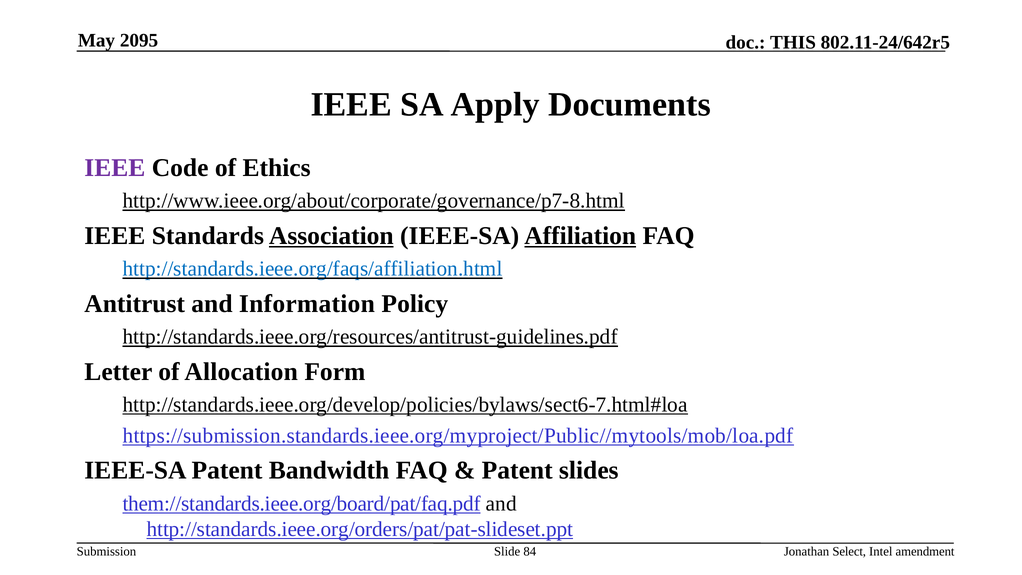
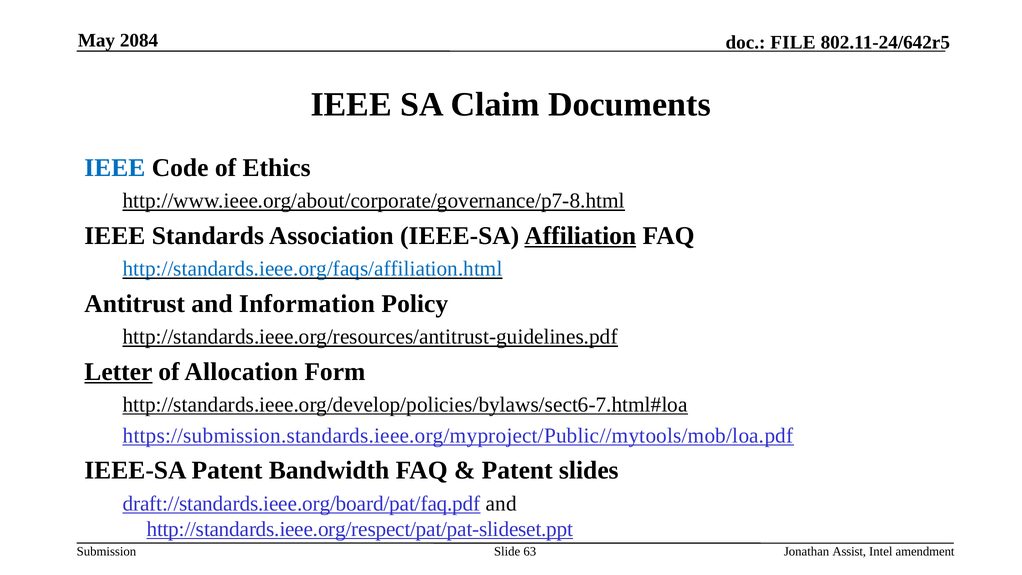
2095: 2095 -> 2084 (139, 41)
THIS: THIS -> FILE (793, 43)
Apply: Apply -> Claim (495, 104)
IEEE colour: purple -> blue (115, 168)
Association underline: present -> none (331, 236)
Letter underline: none -> present (118, 372)
them://standards.ieee.org/board/pat/faq.pdf: them://standards.ieee.org/board/pat/faq.pdf -> draft://standards.ieee.org/board/pat/faq.pdf (302, 503)
http://standards.ieee.org/orders/pat/pat-slideset.ppt: http://standards.ieee.org/orders/pat/pat-slideset.ppt -> http://standards.ieee.org/respect/pat/pat-slideset.ppt (360, 529)
84: 84 -> 63 (530, 551)
Select: Select -> Assist (849, 551)
